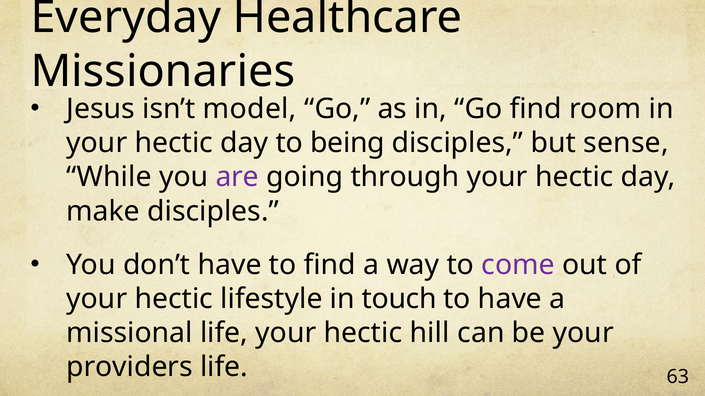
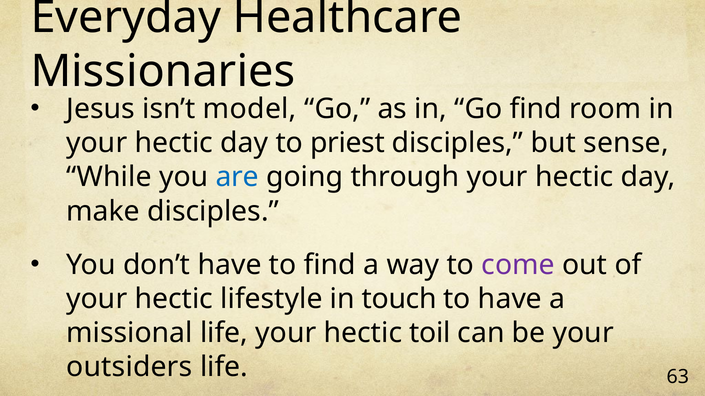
being: being -> priest (348, 143)
are colour: purple -> blue (237, 177)
hill: hill -> toil (430, 333)
providers: providers -> outsiders (129, 367)
